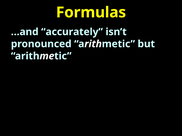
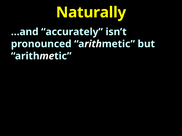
Formulas: Formulas -> Naturally (91, 12)
